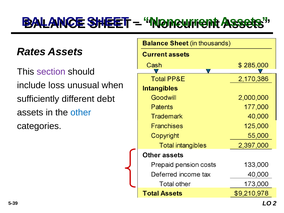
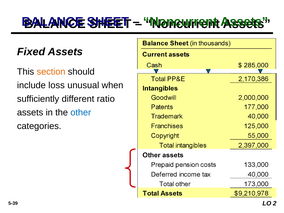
Rates: Rates -> Fixed (31, 52)
section colour: purple -> orange (51, 72)
debt: debt -> ratio (106, 99)
